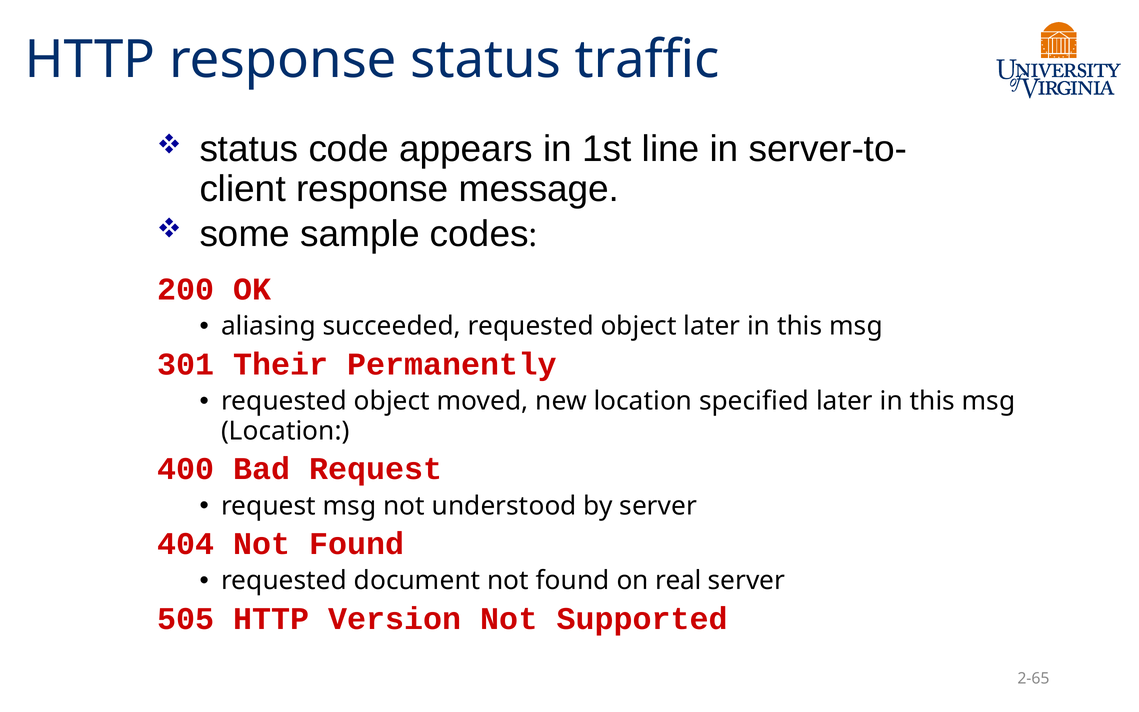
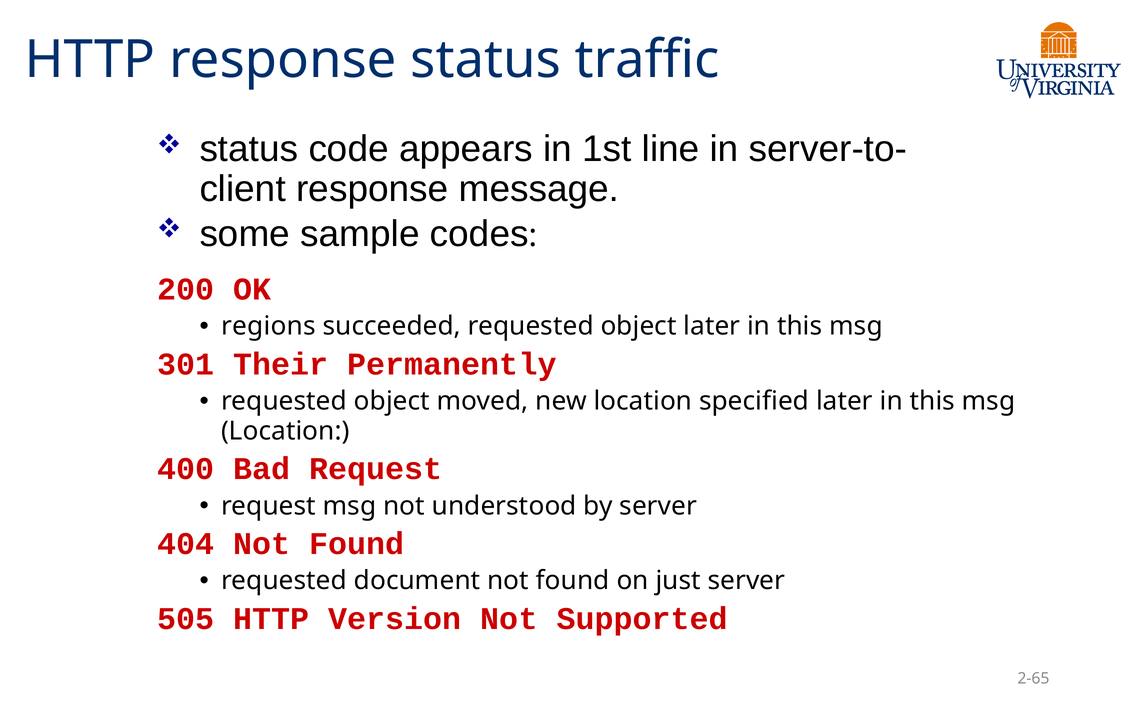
aliasing: aliasing -> regions (268, 326)
real: real -> just (678, 581)
